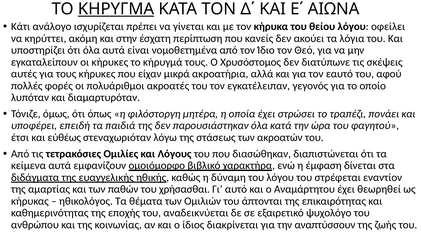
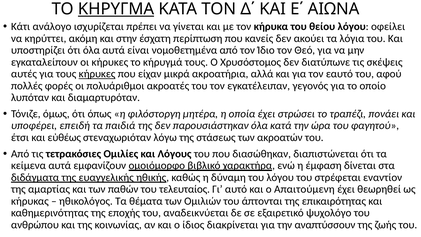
κήρυκες underline: none -> present (97, 74)
χρήσασθαι: χρήσασθαι -> τελευταίος (185, 189)
Αναμάρτητου: Αναμάρτητου -> Απαιτούμενη (304, 189)
